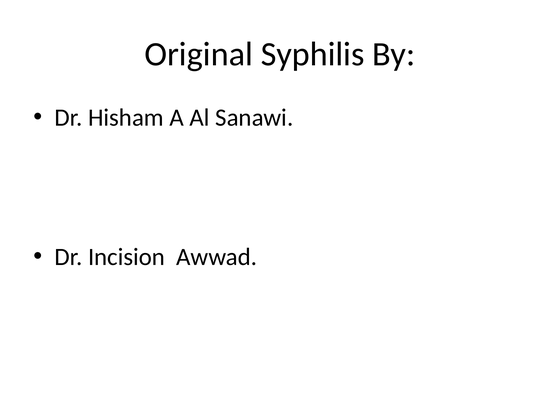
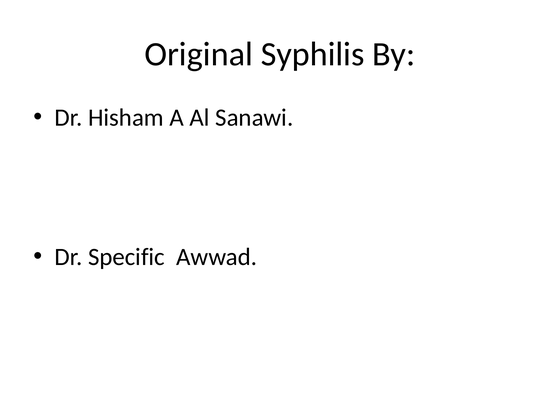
Incision: Incision -> Specific (126, 257)
